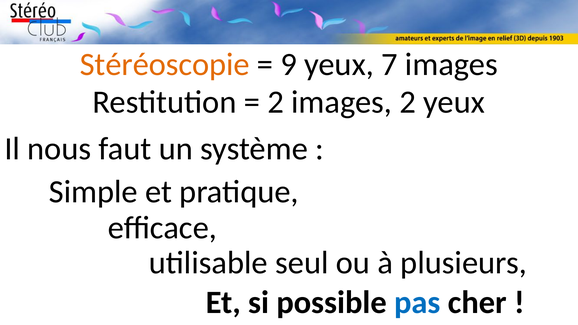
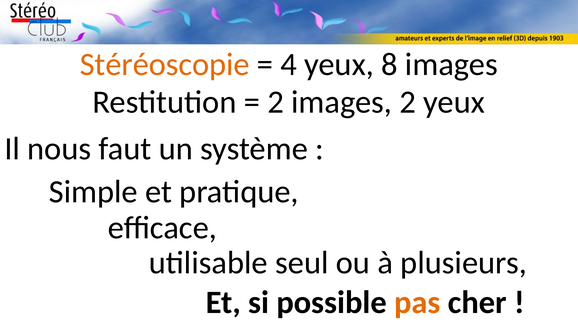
9: 9 -> 4 (289, 64)
7: 7 -> 8 (389, 64)
pas colour: blue -> orange (417, 303)
